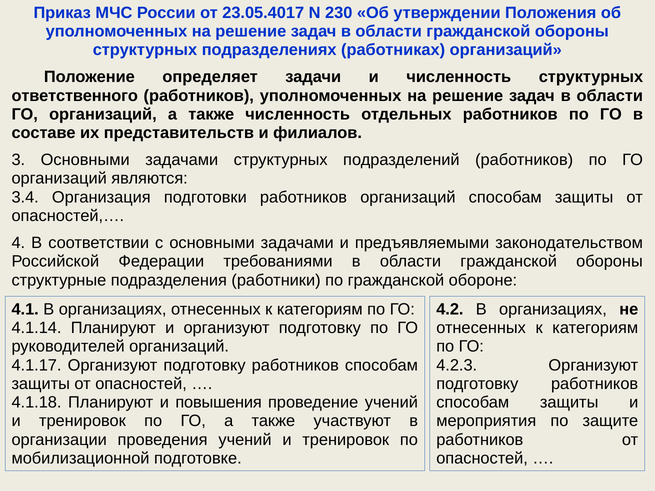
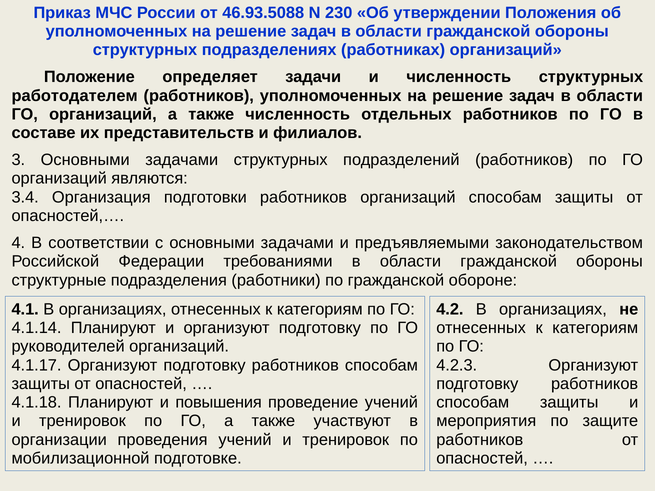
23.05.4017: 23.05.4017 -> 46.93.5088 (263, 13)
ответственного: ответственного -> работодателем (75, 96)
